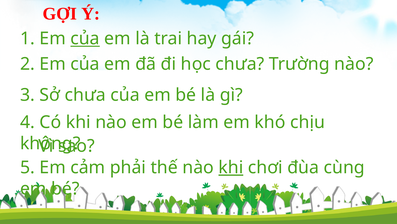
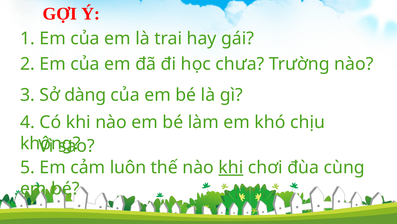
của underline: present -> none (85, 39)
Sở chưa: chưa -> dàng (85, 95)
phải: phải -> luôn (128, 167)
